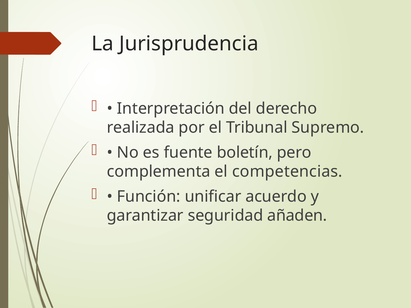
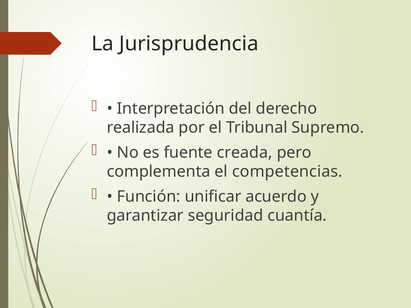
boletín: boletín -> creada (245, 153)
añaden: añaden -> cuantía (297, 216)
